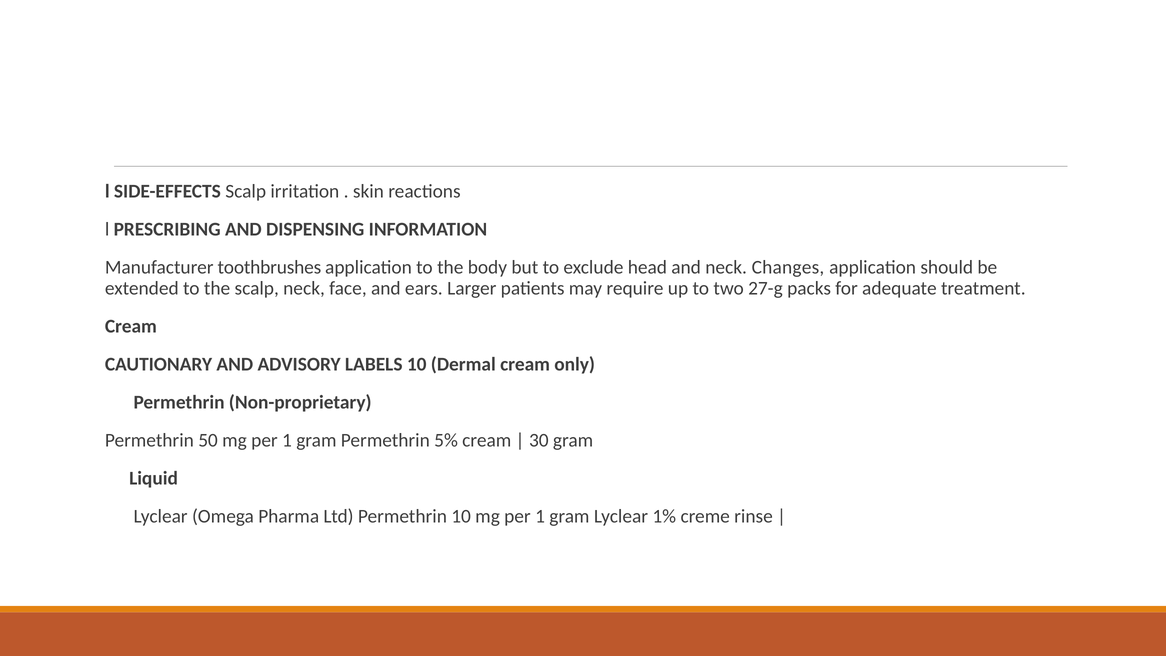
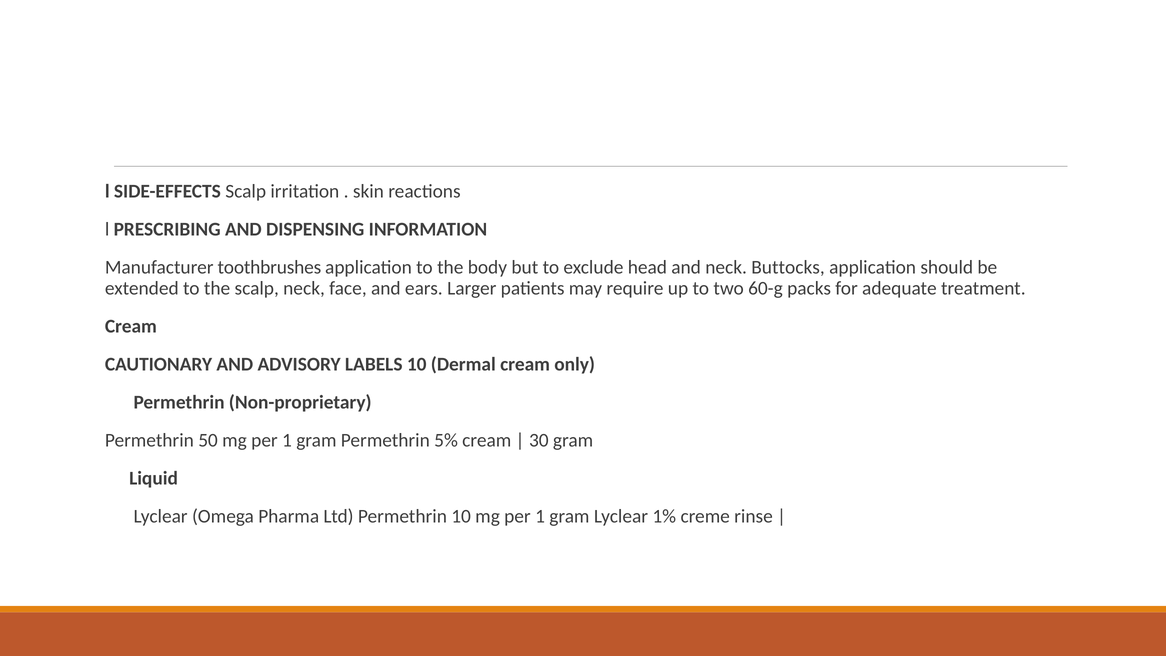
Changes: Changes -> Buttocks (788, 267)
27-g: 27-g -> 60-g (765, 288)
